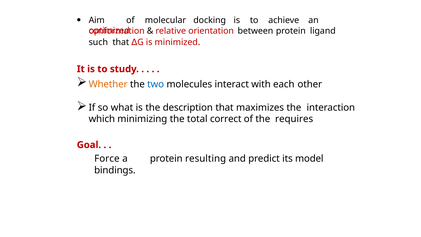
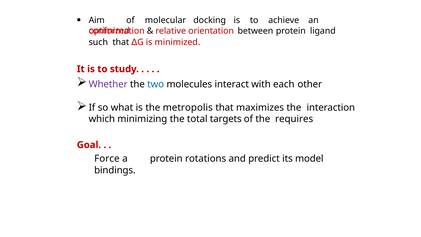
Whether colour: orange -> purple (108, 84)
description: description -> metropolis (188, 108)
correct: correct -> targets (226, 119)
resulting: resulting -> rotations (206, 159)
